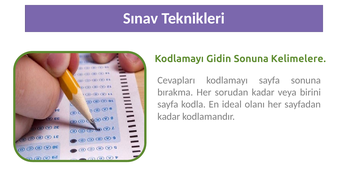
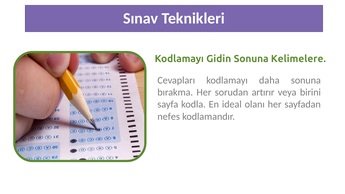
kodlamayı sayfa: sayfa -> daha (269, 80)
sorudan kadar: kadar -> artırır (263, 92)
kadar: kadar -> nefes (169, 117)
